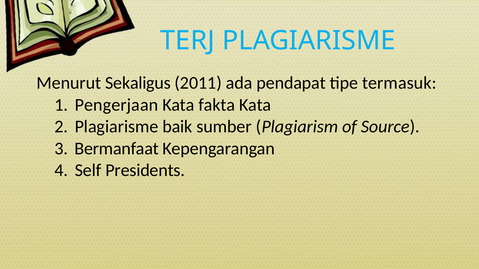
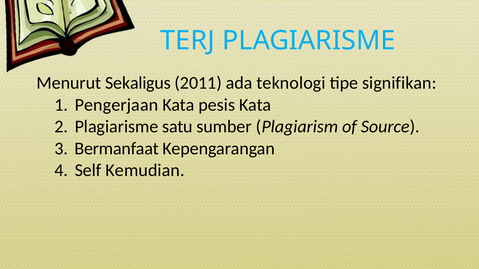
pendapat: pendapat -> teknologi (291, 83)
termasuk: termasuk -> signifikan (399, 83)
fakta: fakta -> pesis (217, 105)
baik: baik -> satu (177, 127)
Presidents: Presidents -> Kemudian (145, 171)
